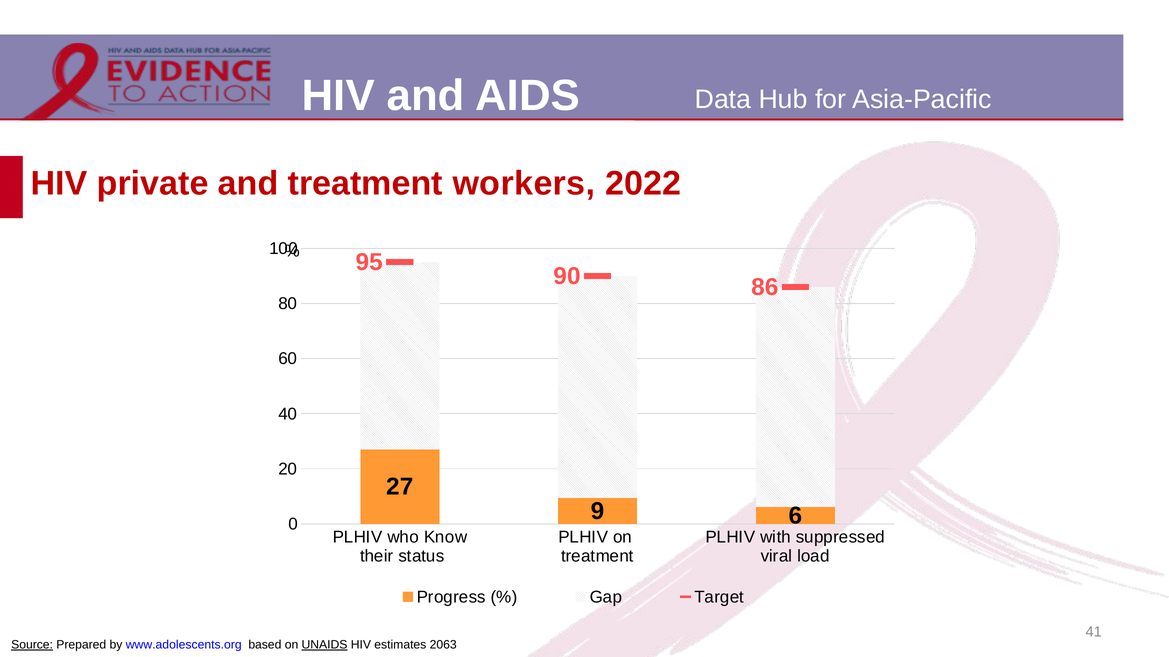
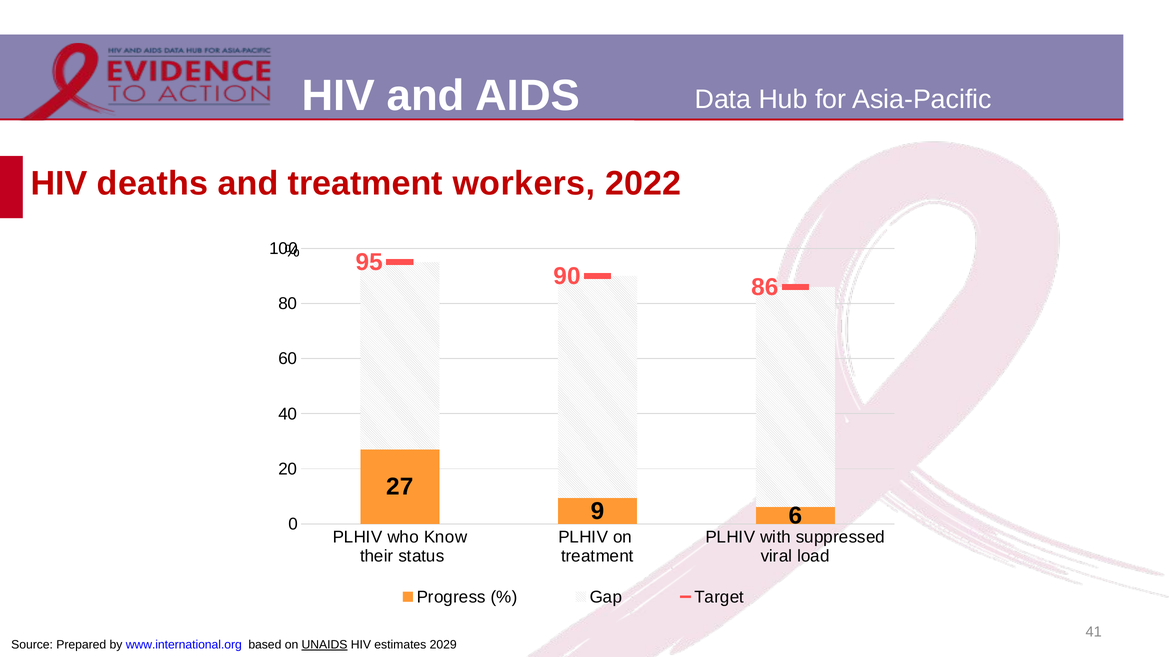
private: private -> deaths (153, 184)
Source underline: present -> none (32, 645)
www.adolescents.org: www.adolescents.org -> www.international.org (184, 645)
2063: 2063 -> 2029 (443, 645)
